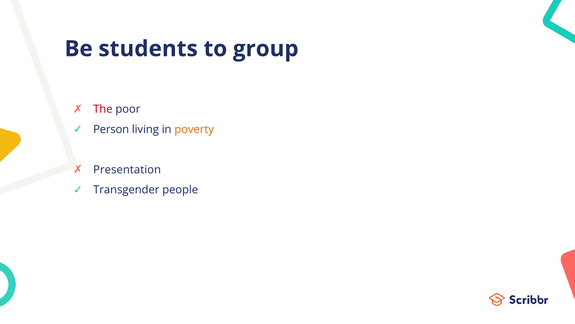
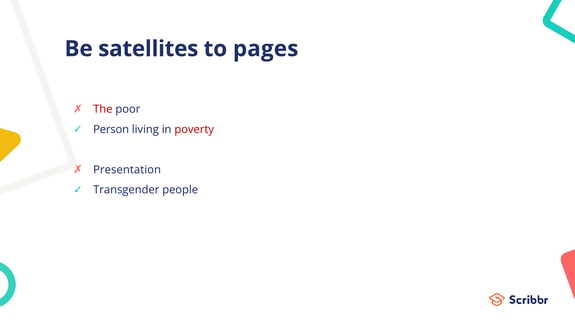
students: students -> satellites (148, 49)
group: group -> pages (266, 49)
poverty colour: orange -> red (194, 129)
